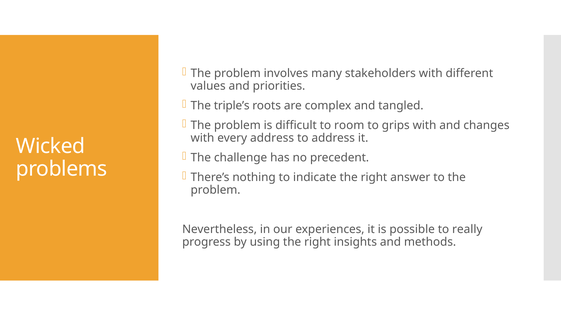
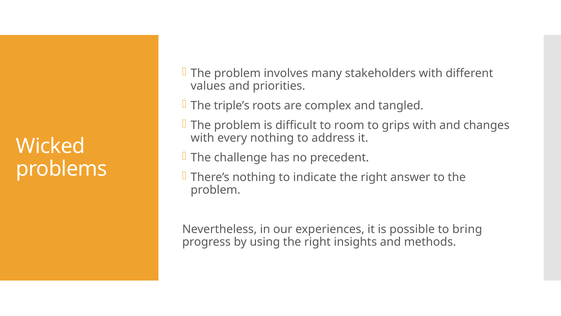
every address: address -> nothing (272, 138)
really: really -> bring (467, 229)
